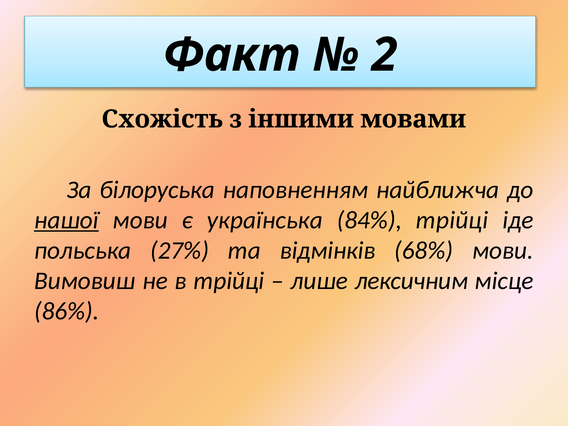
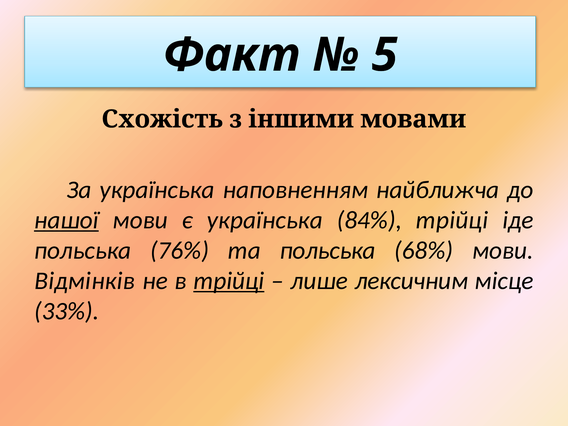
2: 2 -> 5 (385, 55)
За білоруська: білоруська -> українська (157, 190)
27%: 27% -> 76% (180, 250)
та відмінків: відмінків -> польська (328, 250)
Вимовиш: Вимовиш -> Відмінків (85, 281)
трійці underline: none -> present (229, 281)
86%: 86% -> 33% (67, 311)
